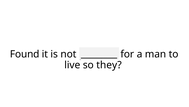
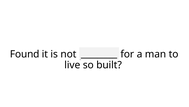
they: they -> built (109, 65)
